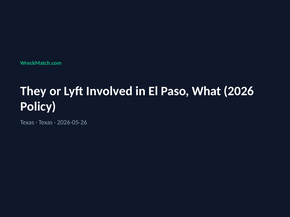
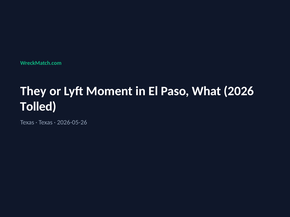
Involved: Involved -> Moment (109, 91)
Policy: Policy -> Tolled (38, 107)
